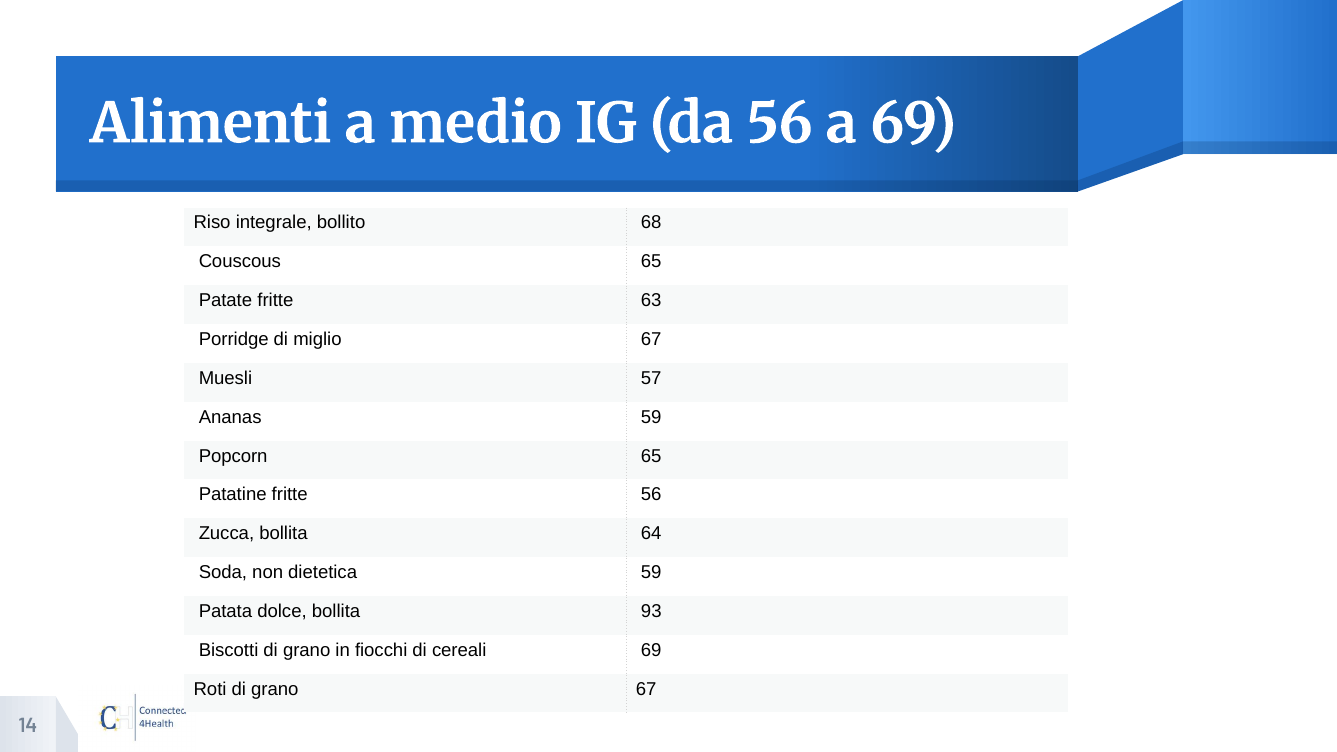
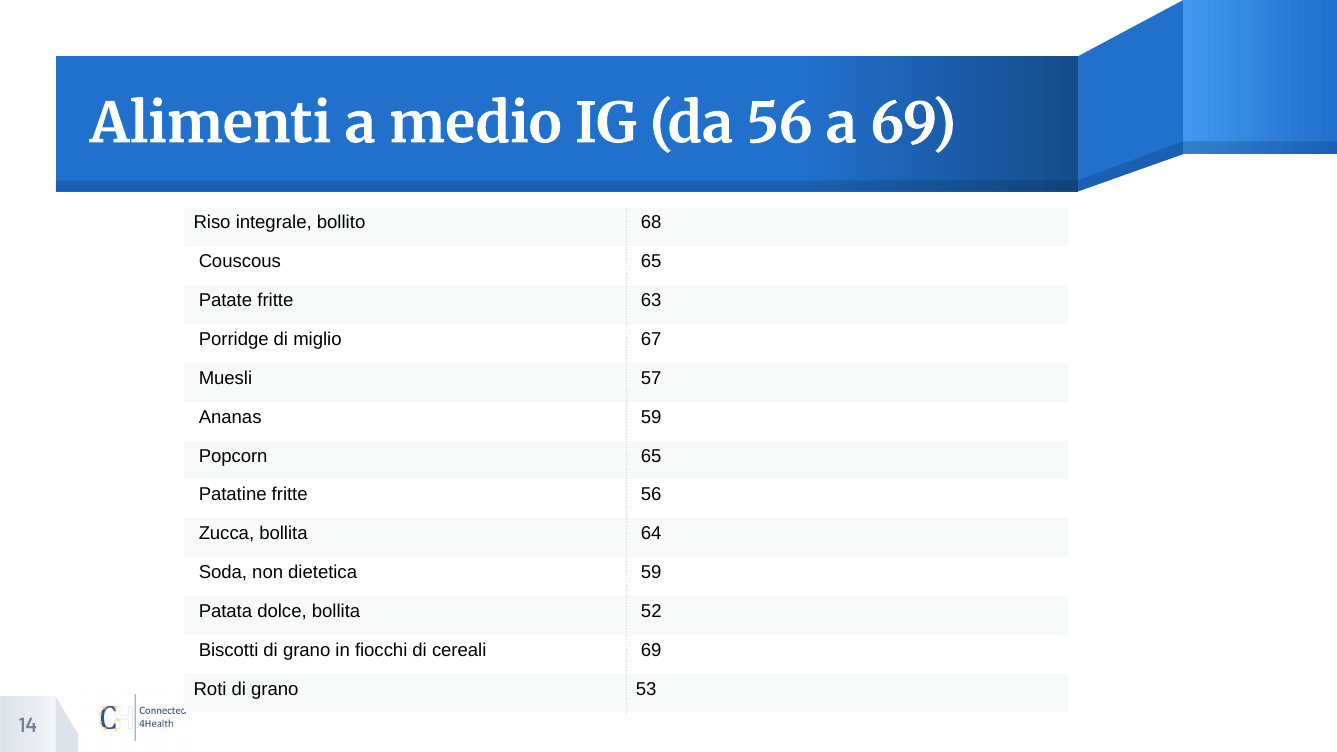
93: 93 -> 52 (651, 611)
grano 67: 67 -> 53 (646, 689)
